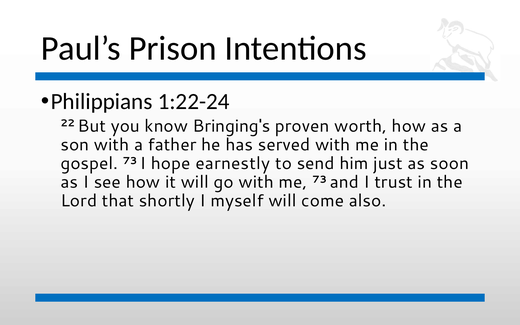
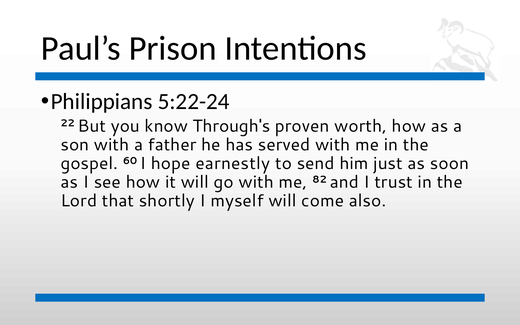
1:22-24: 1:22-24 -> 5:22-24 (194, 101)
Bringing's: Bringing's -> Through's (232, 126)
gospel 73: 73 -> 60 (130, 161)
me 73: 73 -> 82 (320, 179)
